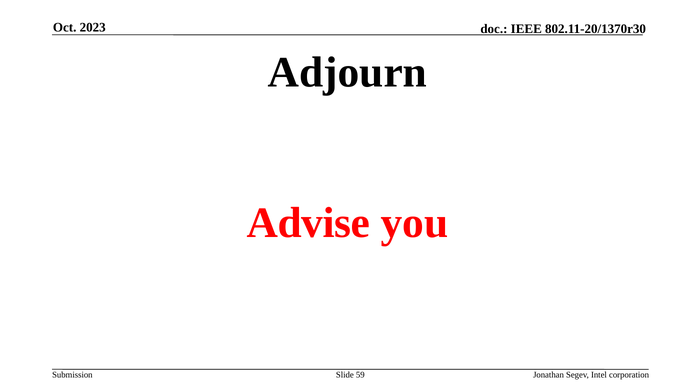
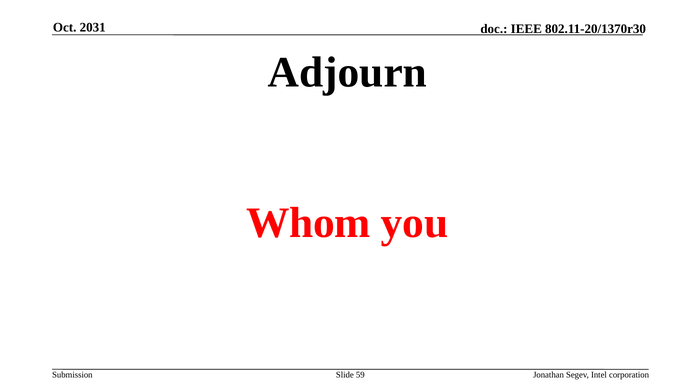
2023: 2023 -> 2031 (93, 28)
Advise: Advise -> Whom (308, 223)
